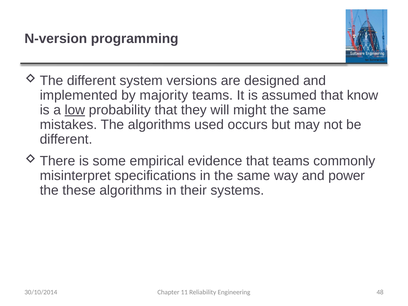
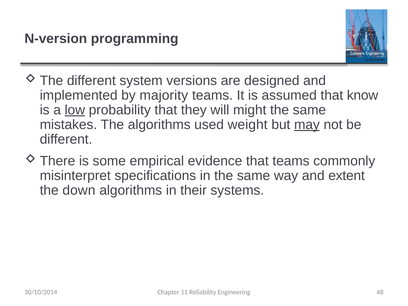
occurs: occurs -> weight (248, 125)
may underline: none -> present (307, 125)
power: power -> extent (347, 176)
these: these -> down (79, 190)
